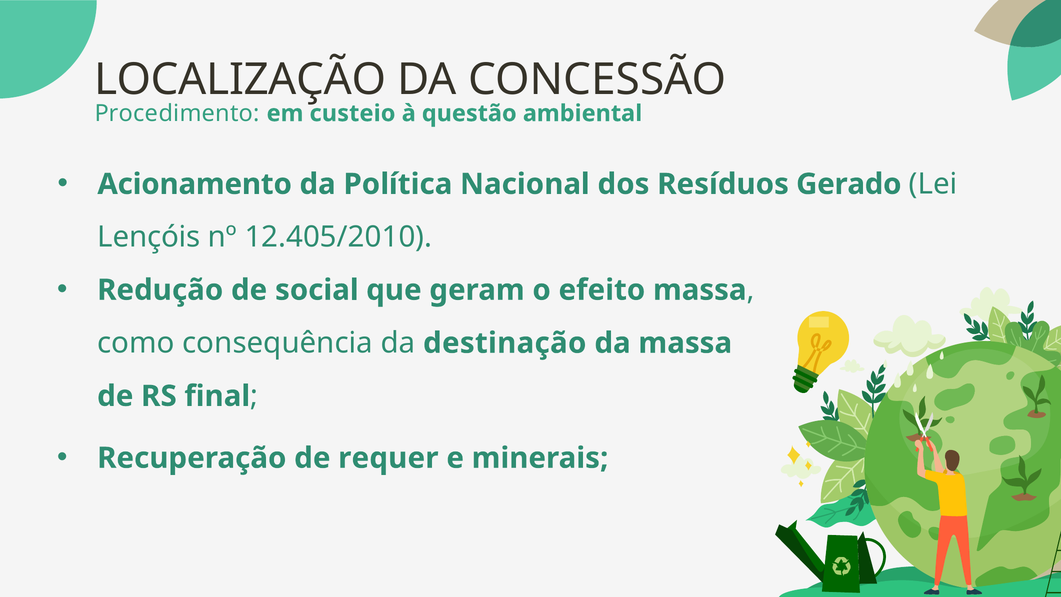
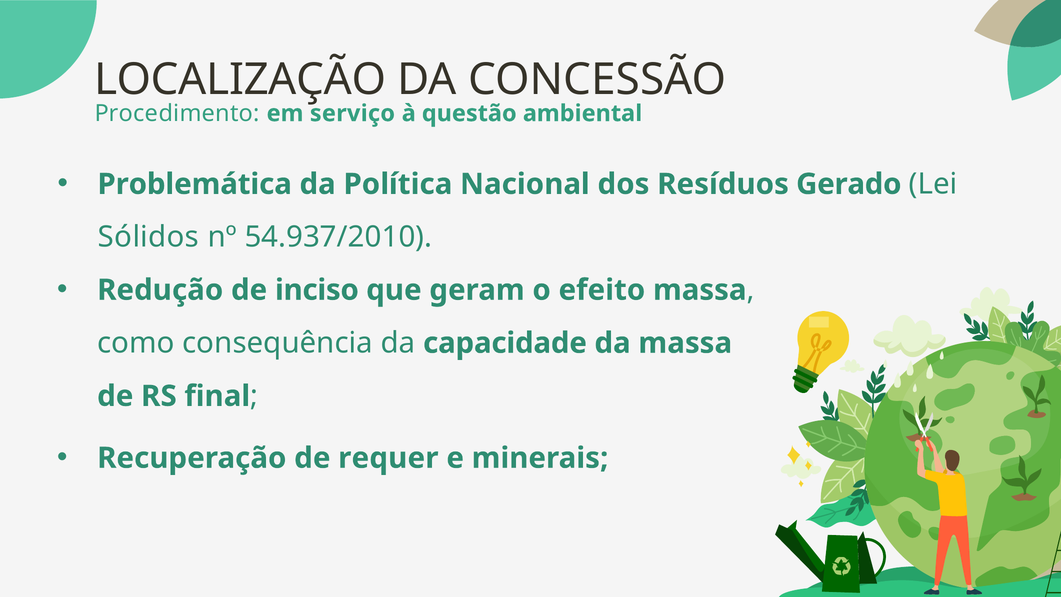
custeio: custeio -> serviço (352, 113)
Acionamento: Acionamento -> Problemática (195, 184)
Lençóis: Lençóis -> Sólidos (149, 237)
12.405/2010: 12.405/2010 -> 54.937/2010 (338, 237)
social: social -> inciso (317, 290)
destinação: destinação -> capacidade (505, 343)
